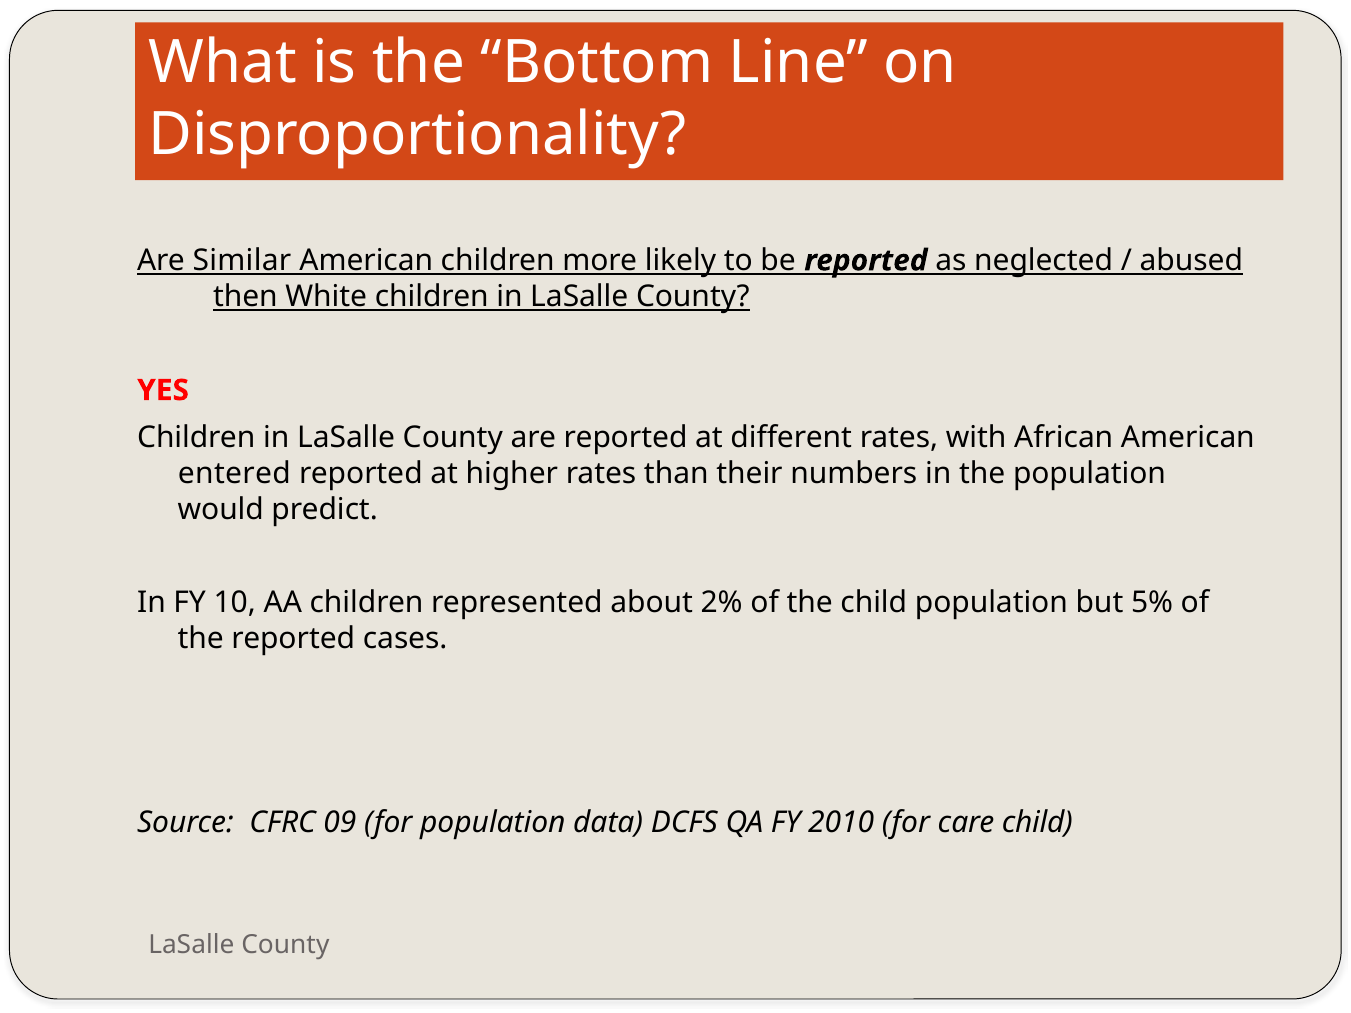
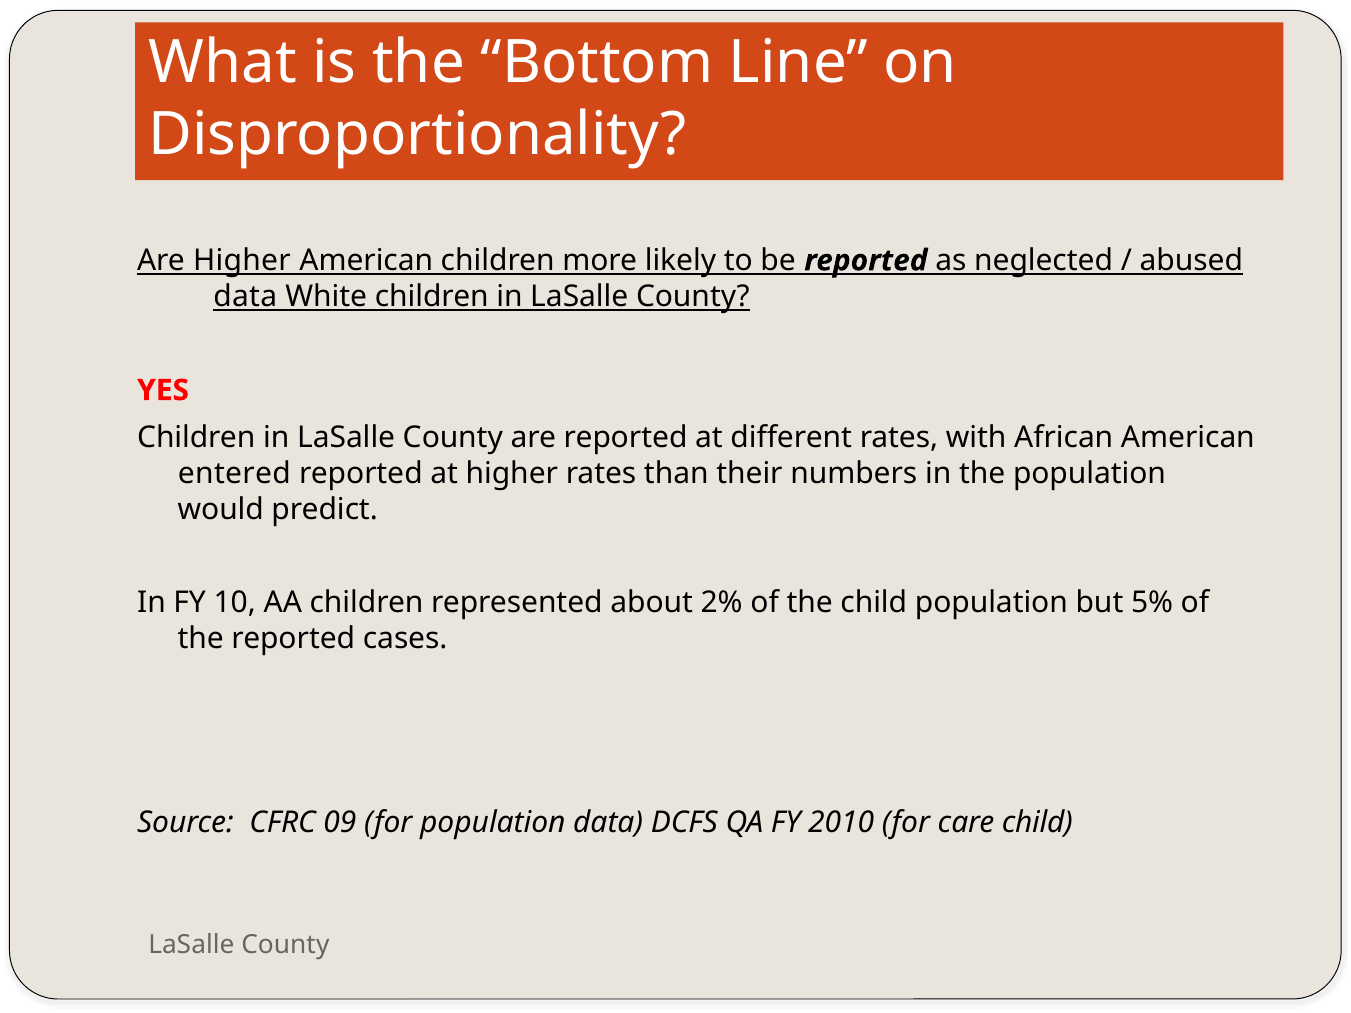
Are Similar: Similar -> Higher (242, 261)
then: then -> data (245, 297)
